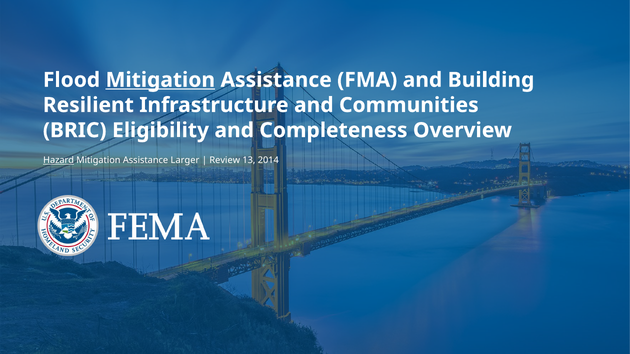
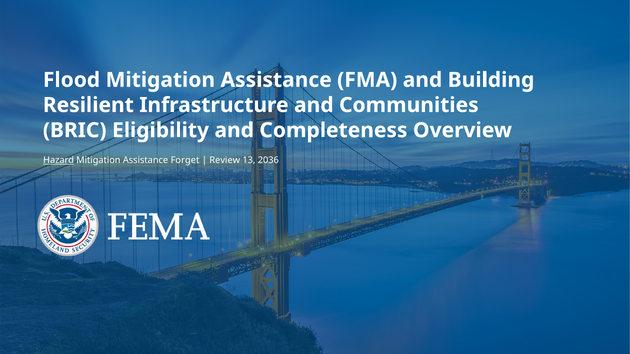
Mitigation underline: present -> none (160, 80)
Larger: Larger -> Forget (185, 160)
2014: 2014 -> 2036 (268, 160)
